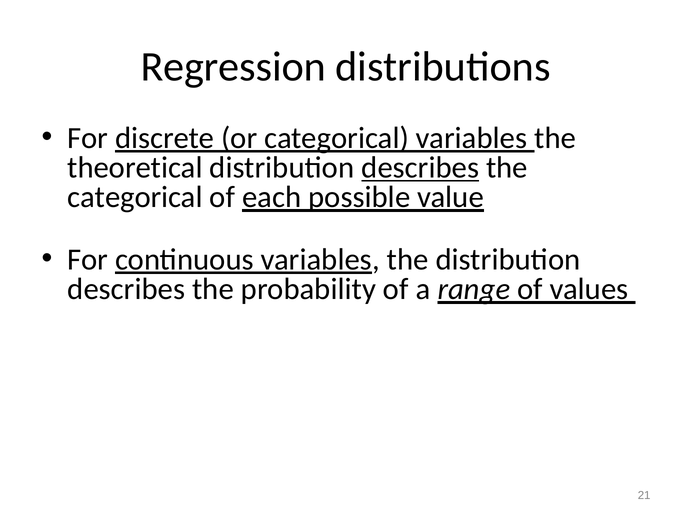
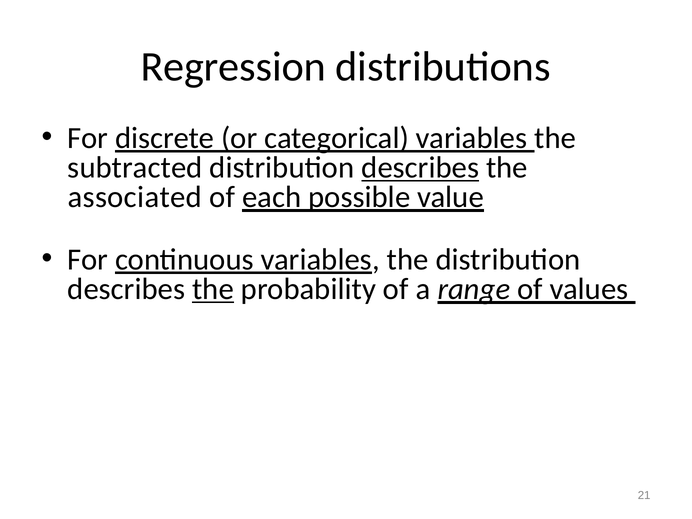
theoretical: theoretical -> subtracted (135, 168)
categorical: categorical -> associated (135, 197)
the underline: none -> present (213, 289)
